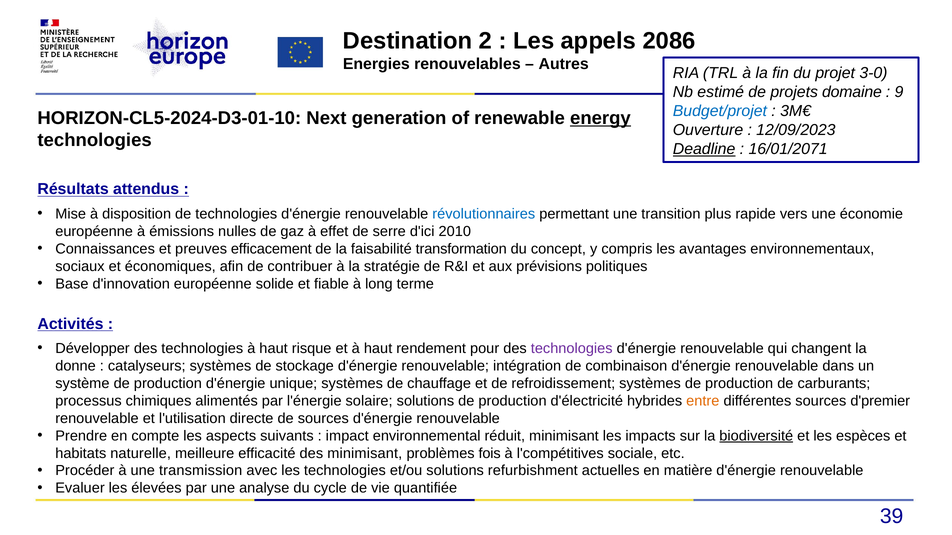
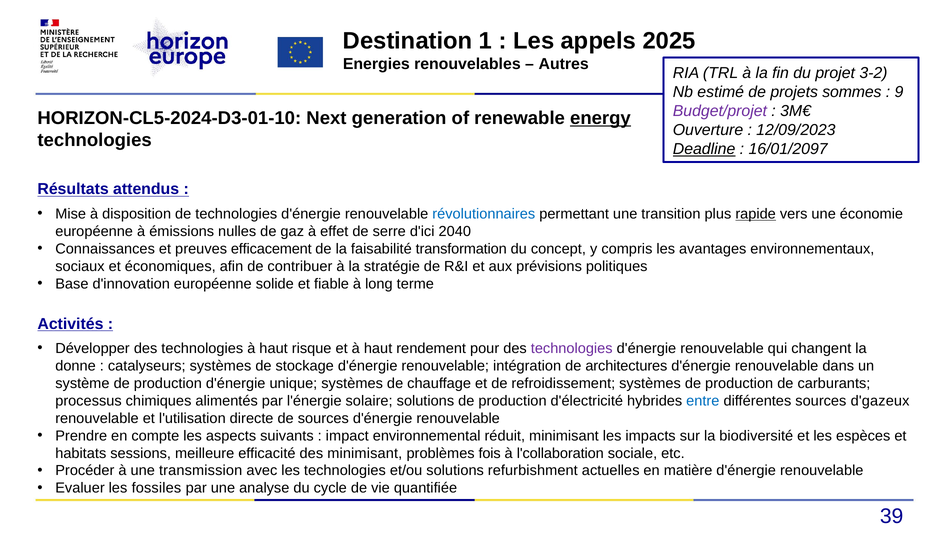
2: 2 -> 1 (486, 41)
2086: 2086 -> 2025 (669, 41)
3-0: 3-0 -> 3-2 (873, 73)
domaine: domaine -> sommes (852, 92)
Budget/projet colour: blue -> purple (720, 111)
16/01/2071: 16/01/2071 -> 16/01/2097 (788, 149)
rapide underline: none -> present (756, 214)
2010: 2010 -> 2040 (455, 232)
combinaison: combinaison -> architectures (626, 366)
entre colour: orange -> blue (703, 401)
d'premier: d'premier -> d'gazeux (880, 401)
biodiversité underline: present -> none (756, 436)
naturelle: naturelle -> sessions (141, 454)
l'compétitives: l'compétitives -> l'collaboration (560, 454)
élevées: élevées -> fossiles (156, 489)
